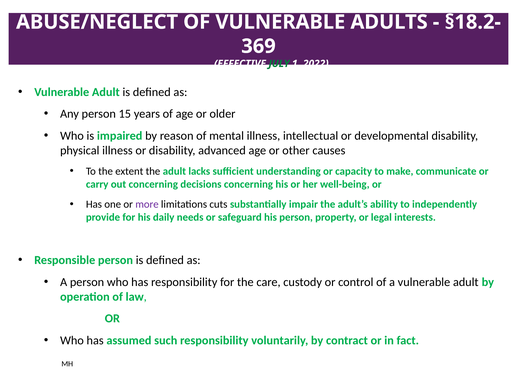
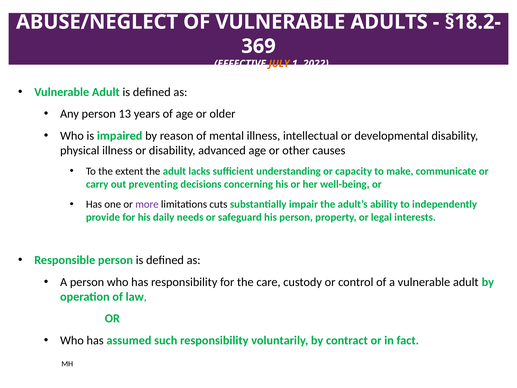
JULY colour: green -> orange (279, 64)
15: 15 -> 13 (125, 114)
out concerning: concerning -> preventing (153, 184)
